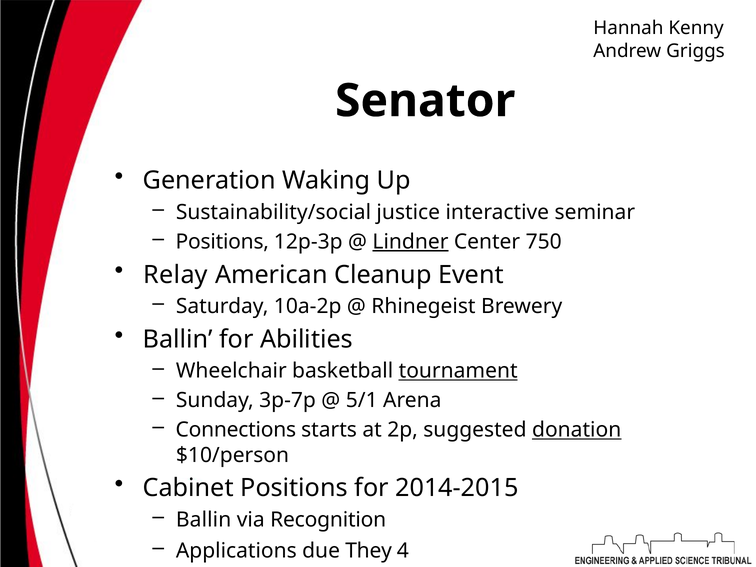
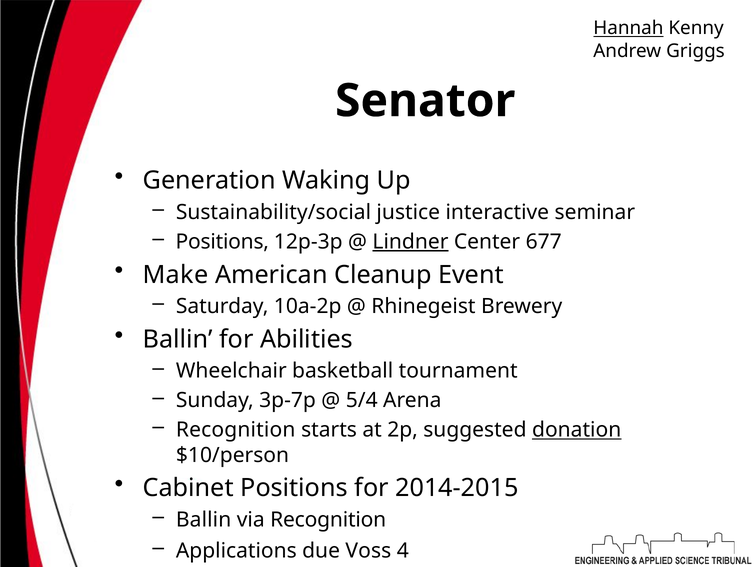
Hannah underline: none -> present (628, 28)
750: 750 -> 677 (544, 242)
Relay: Relay -> Make (176, 275)
tournament underline: present -> none (458, 371)
5/1: 5/1 -> 5/4 (362, 400)
Connections: Connections -> Recognition (236, 430)
They: They -> Voss (368, 551)
